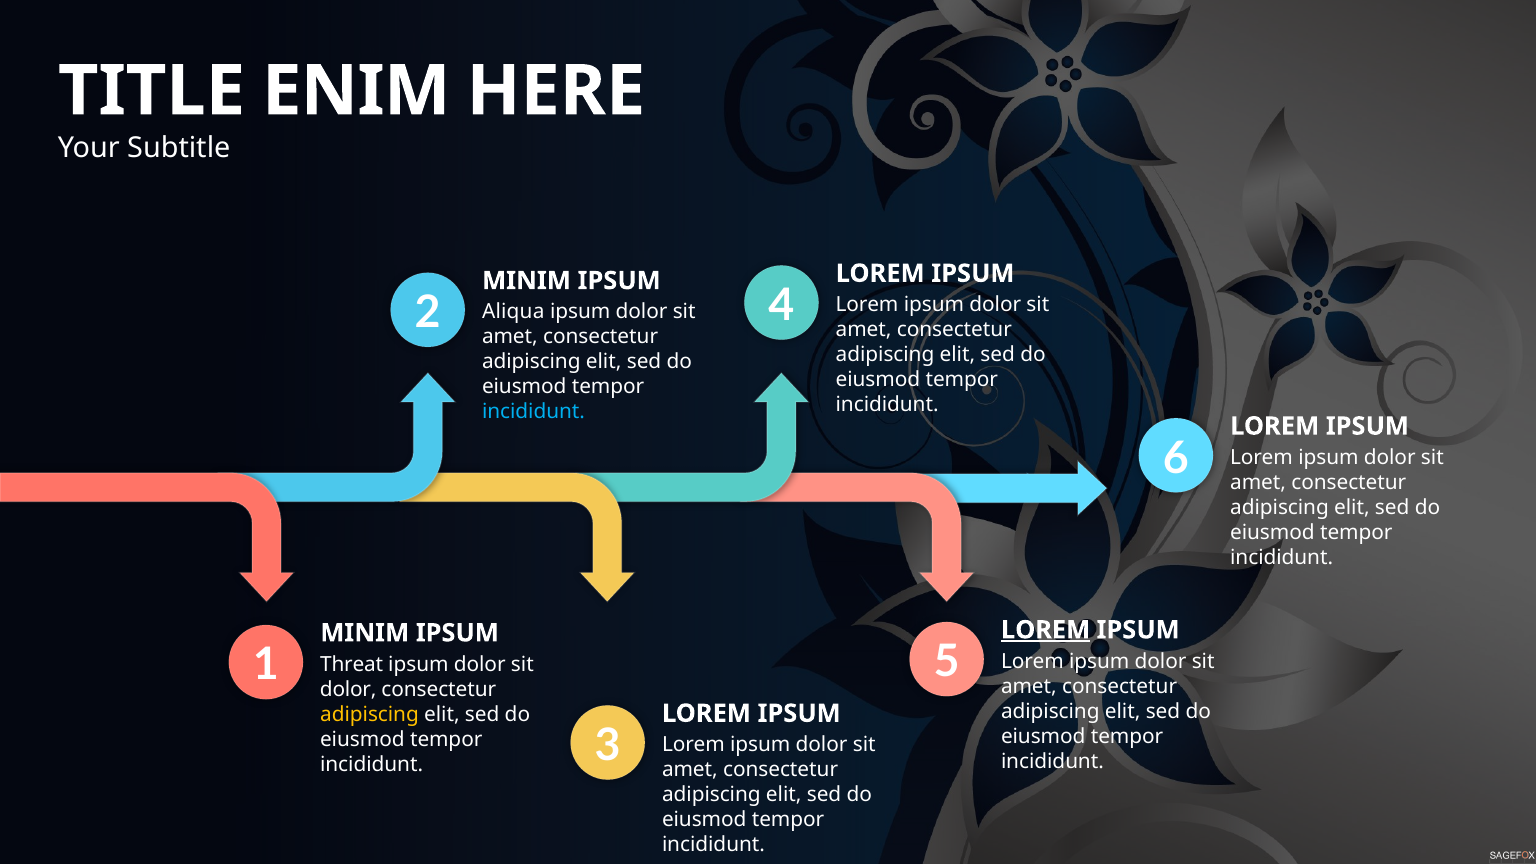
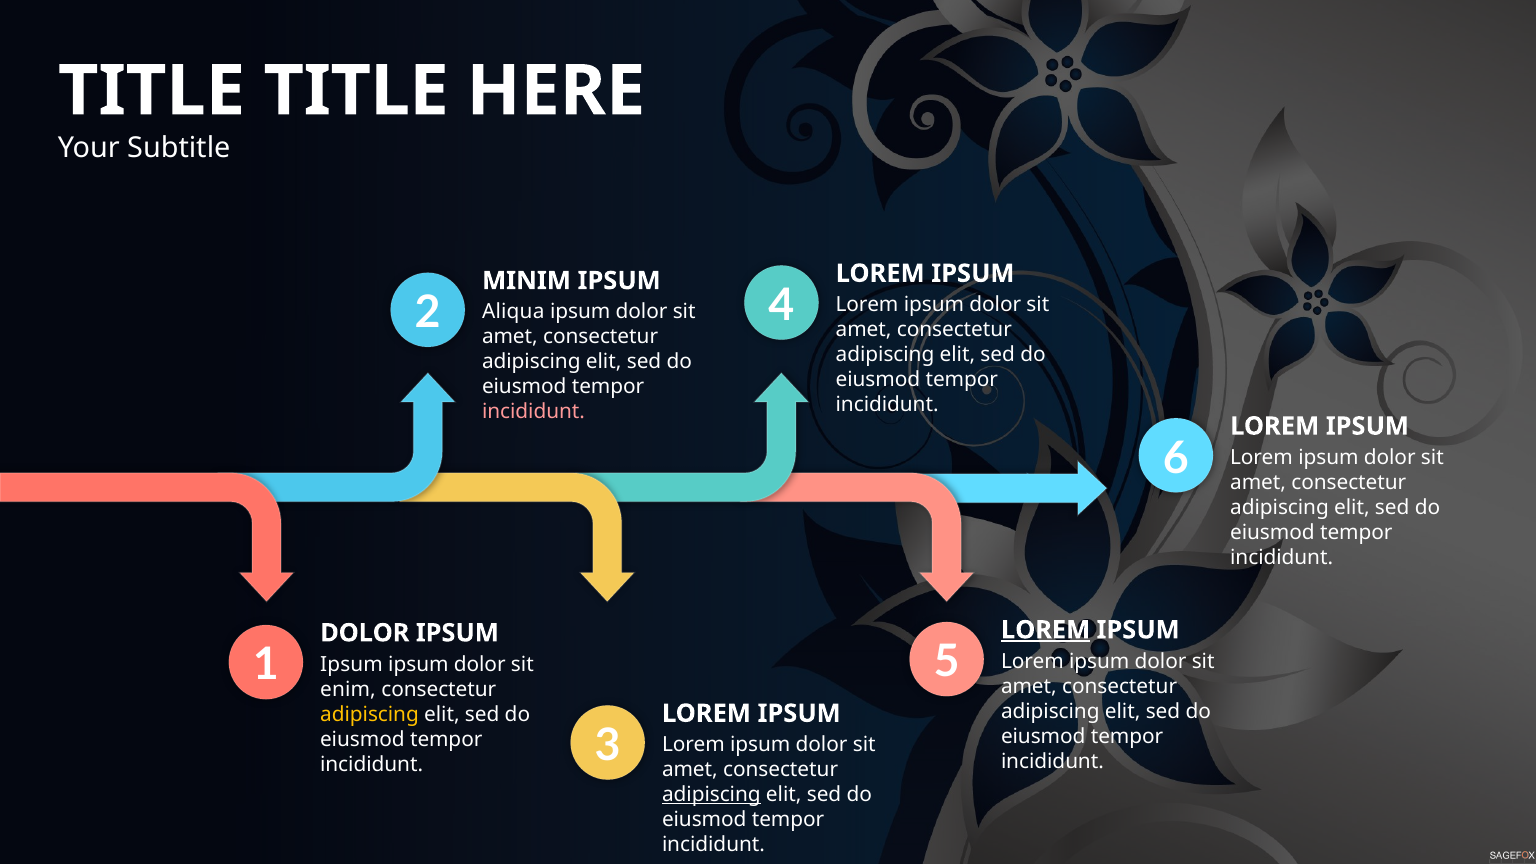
ENIM: ENIM -> TITLE (356, 91)
incididunt colour: light blue -> pink (533, 412)
MINIM: MINIM -> DOLOR (365, 633)
Threat: Threat -> Ipsum (352, 664)
dolor: dolor -> enim (348, 689)
adipiscing underline: none -> present (711, 795)
